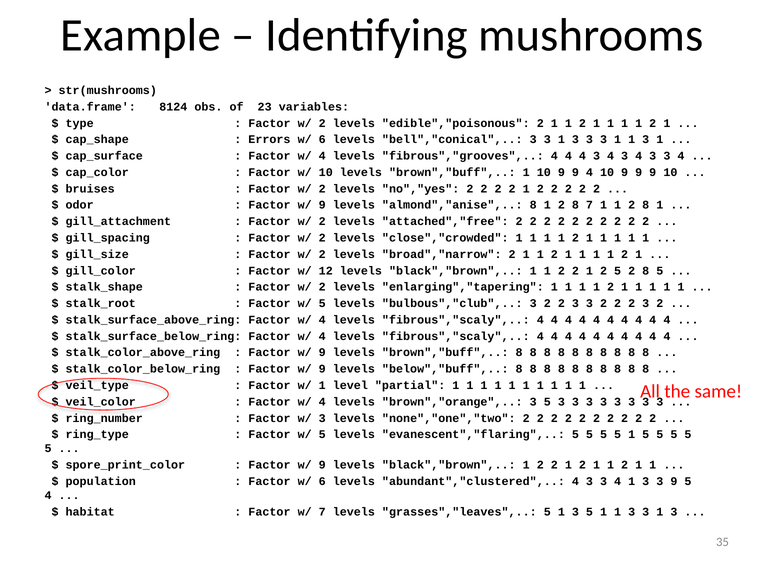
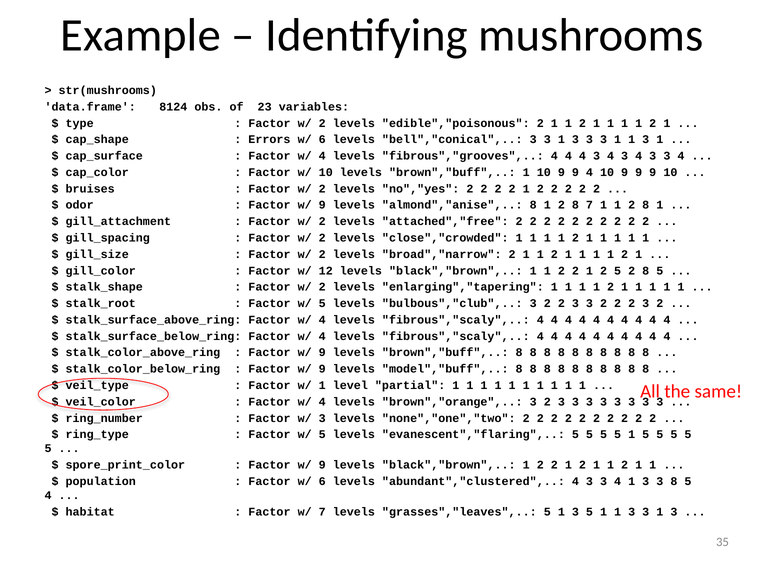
below","buff: below","buff -> model","buff (445, 369)
brown","orange 3 5: 5 -> 2 (547, 402)
3 9: 9 -> 8 (674, 481)
